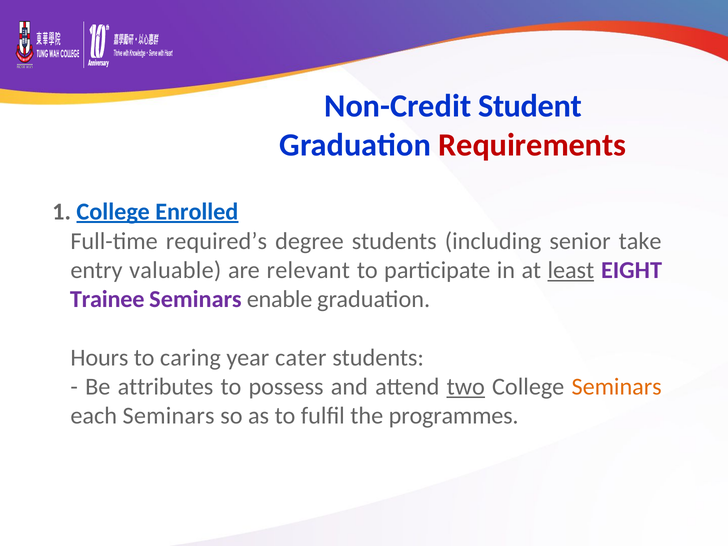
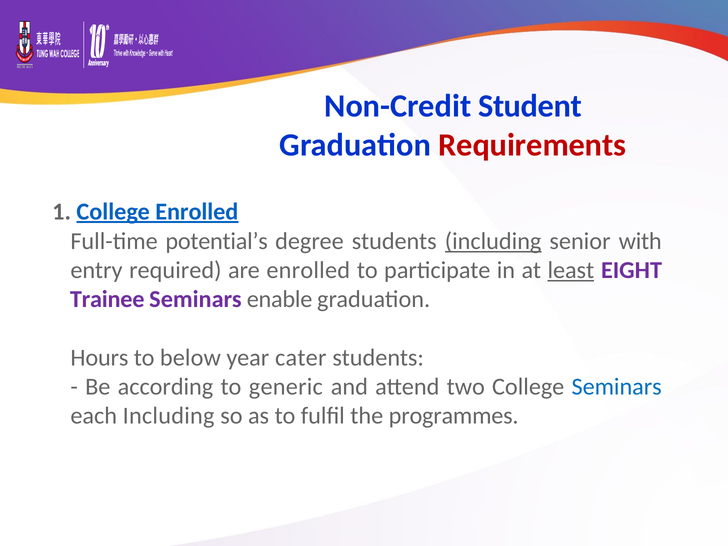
required’s: required’s -> potential’s (217, 241)
including underline: none -> present (493, 241)
take: take -> with (640, 241)
valuable: valuable -> required (175, 270)
are relevant: relevant -> enrolled (308, 270)
caring: caring -> below (190, 358)
attributes: attributes -> according (165, 387)
possess: possess -> generic (286, 387)
two underline: present -> none (466, 387)
Seminars colour: orange -> blue (617, 387)
each Seminars: Seminars -> Including (169, 416)
